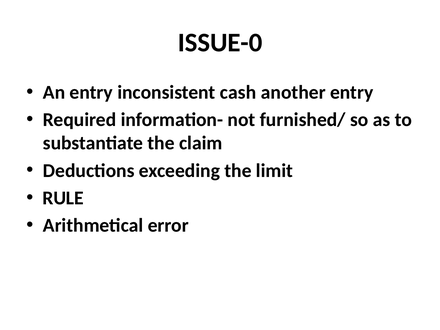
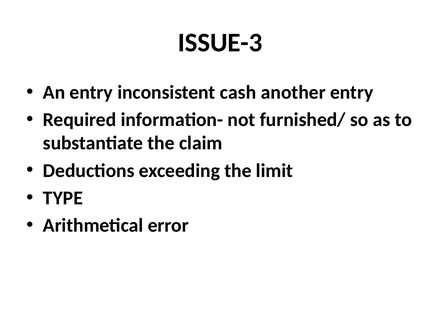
ISSUE-0: ISSUE-0 -> ISSUE-3 (220, 43)
RULE: RULE -> TYPE (63, 198)
